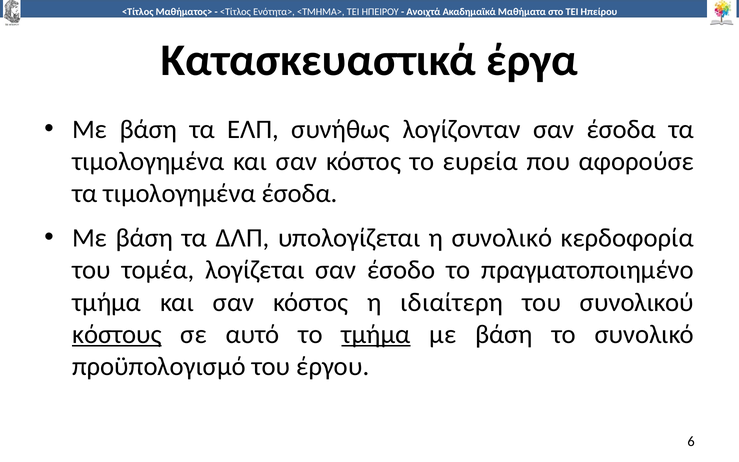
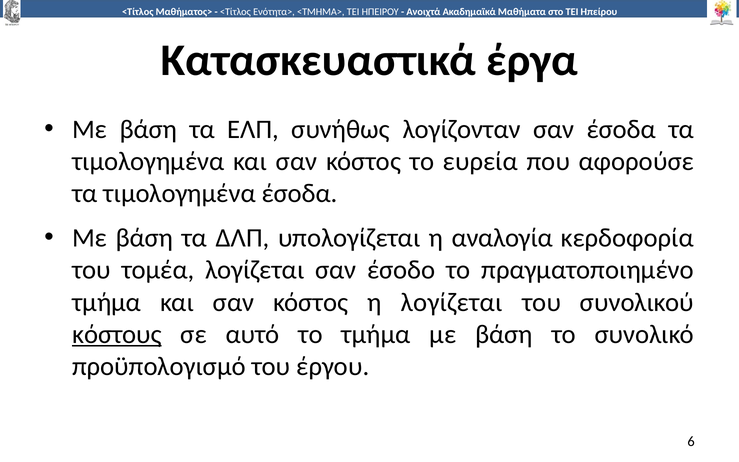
η συνολικό: συνολικό -> αναλογία (502, 238)
η ιδιαίτερη: ιδιαίτερη -> λογίζεται (452, 302)
τμήμα underline: present -> none (376, 334)
